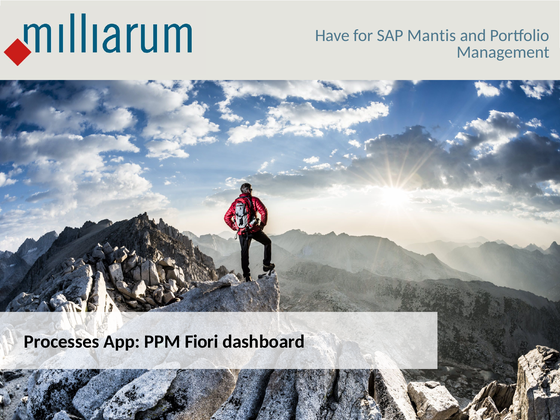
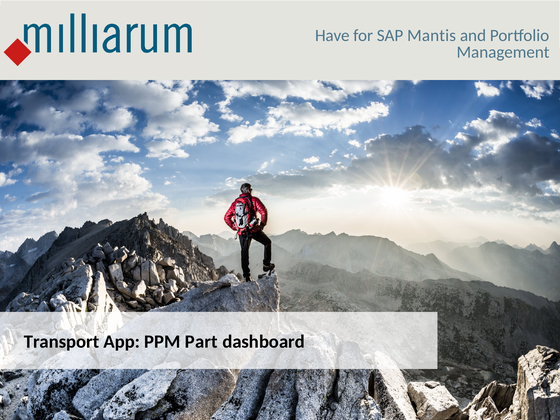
Processes: Processes -> Transport (62, 342)
Fiori: Fiori -> Part (201, 342)
